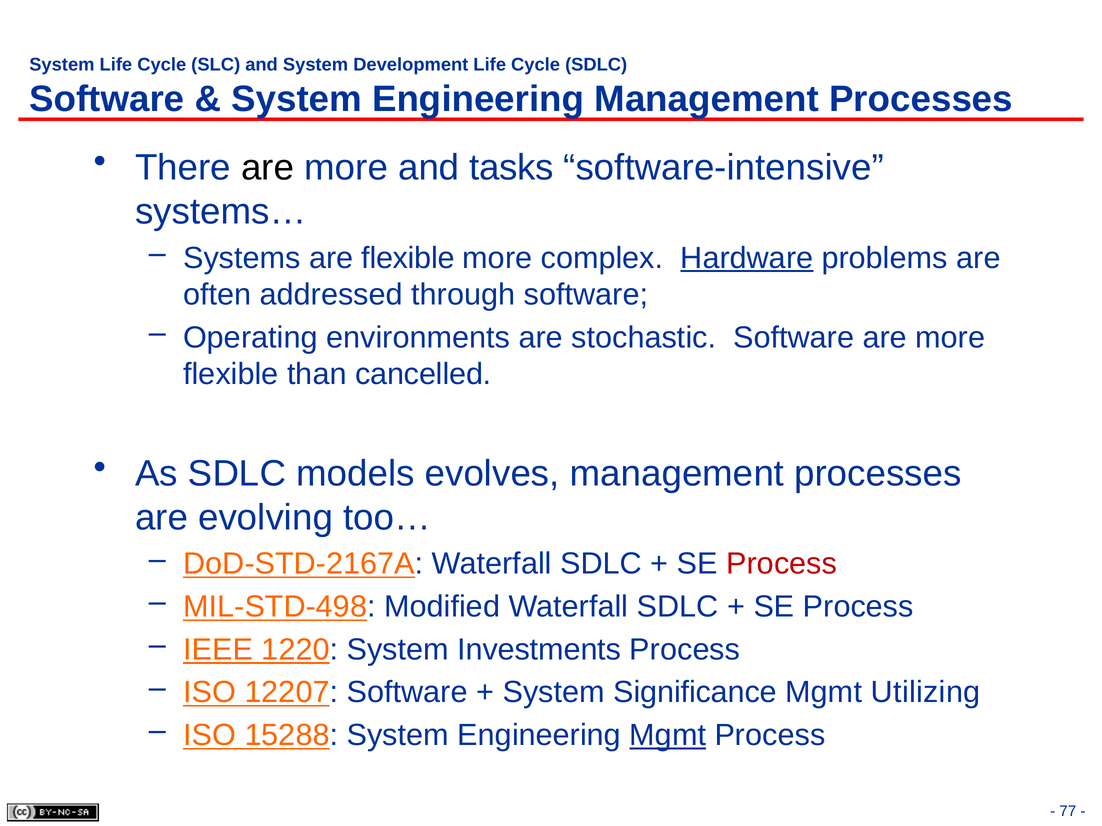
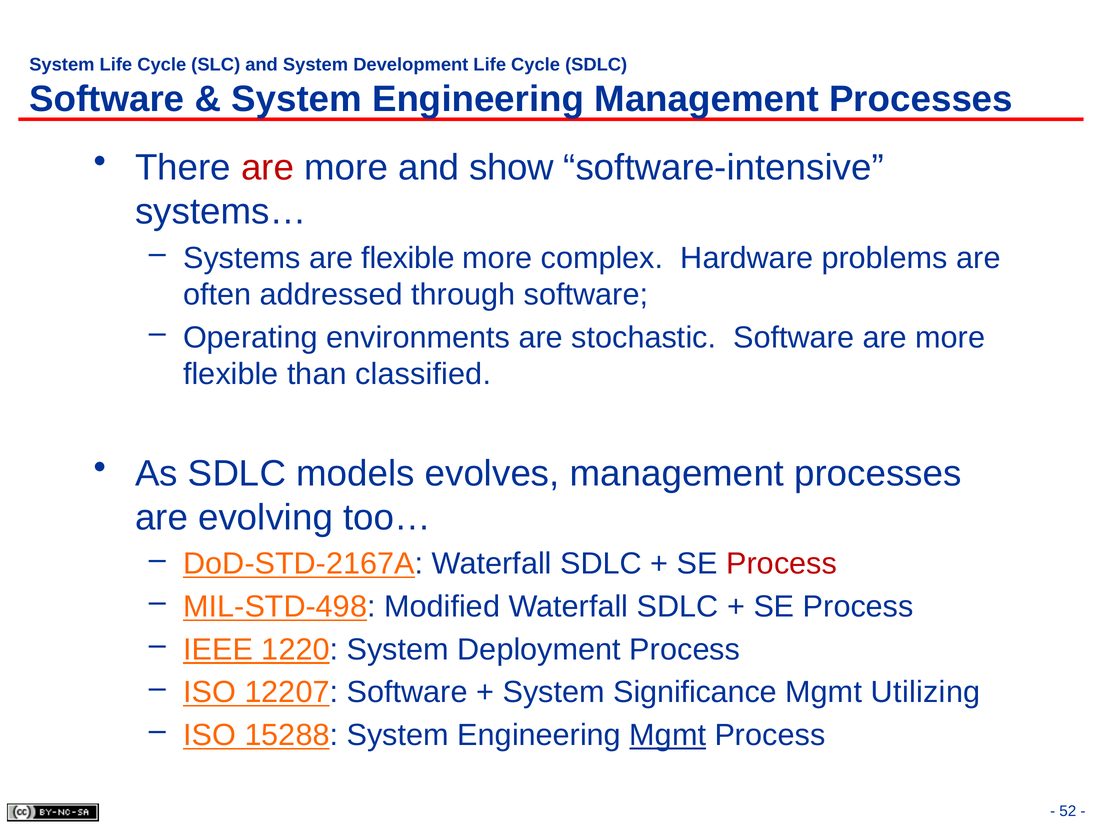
are colour: black -> red (268, 168)
tasks: tasks -> show (512, 168)
Hardware underline: present -> none (747, 258)
cancelled: cancelled -> classified (423, 374)
Investments: Investments -> Deployment (539, 650)
77: 77 -> 52 (1068, 812)
